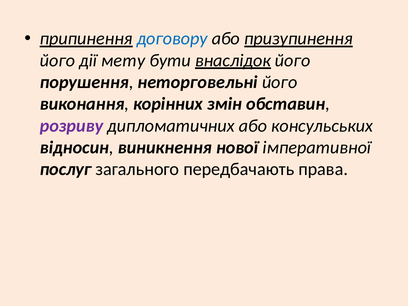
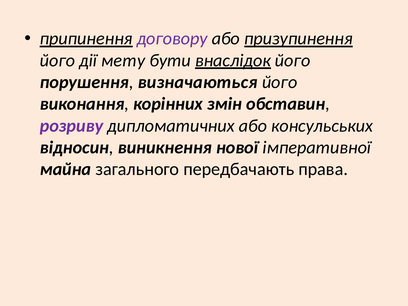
договору colour: blue -> purple (172, 39)
неторговельні: неторговельні -> визначаються (198, 82)
послуг: послуг -> майна (65, 169)
